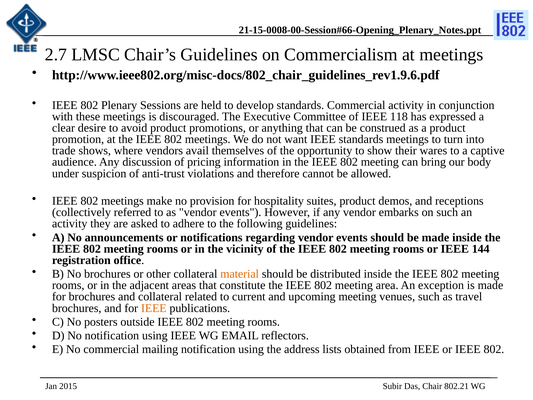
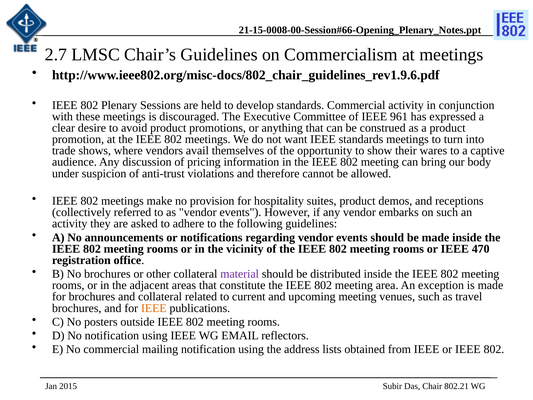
118: 118 -> 961 (399, 116)
144: 144 -> 470 (481, 249)
material colour: orange -> purple (240, 274)
